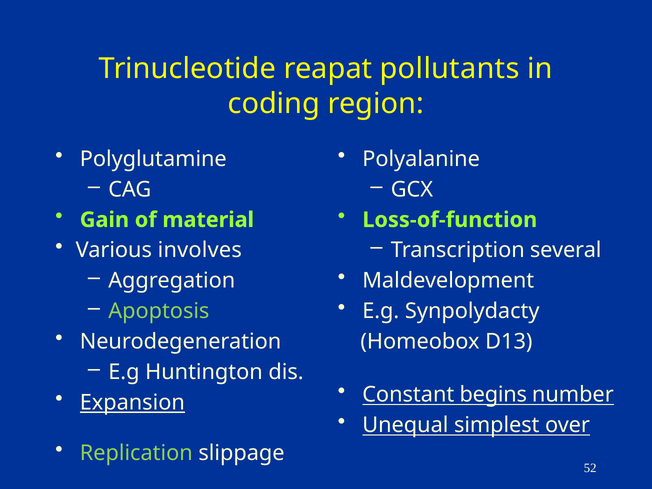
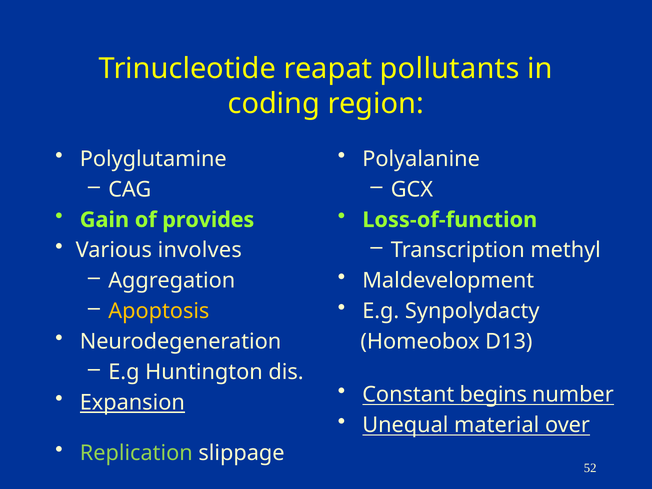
material: material -> provides (208, 220)
several: several -> methyl (566, 250)
Apoptosis colour: light green -> yellow (159, 311)
simplest: simplest -> material (497, 425)
